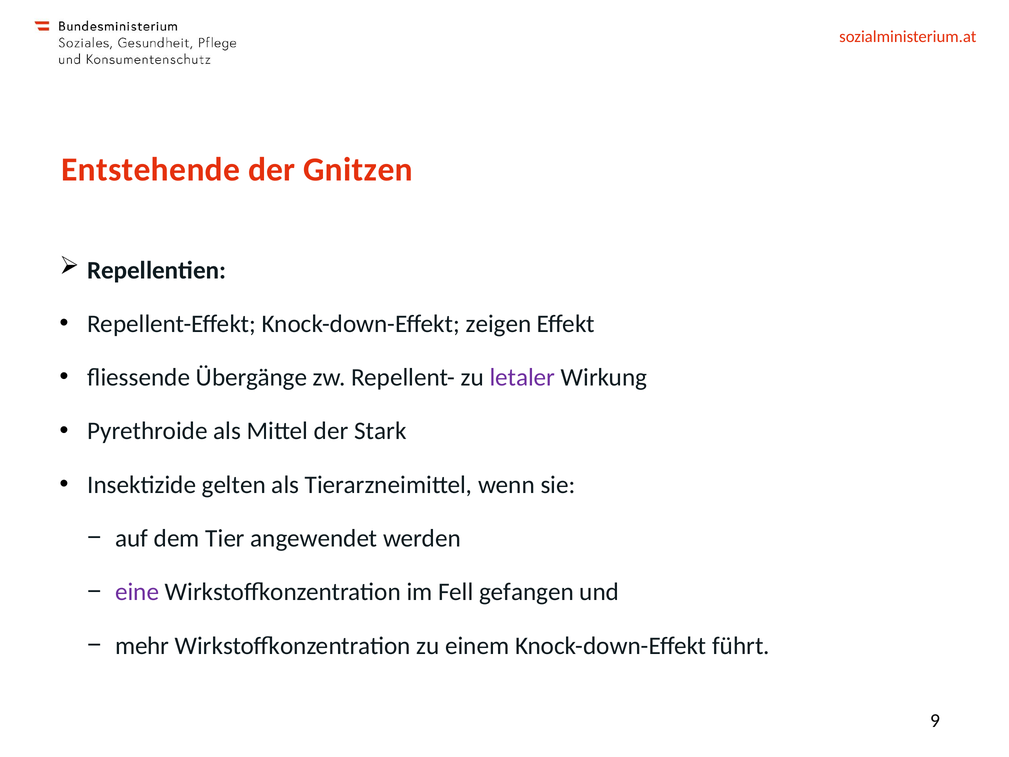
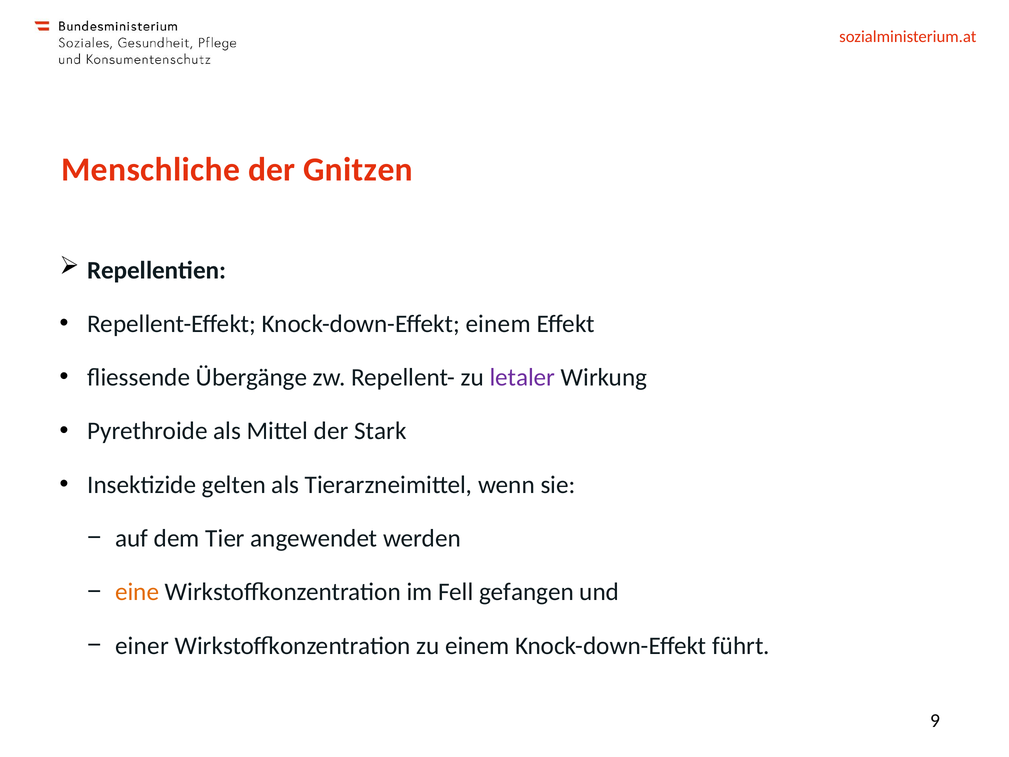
Entstehende: Entstehende -> Menschliche (151, 170)
Knock-down-Effekt zeigen: zeigen -> einem (498, 324)
eine colour: purple -> orange (137, 592)
mehr: mehr -> einer (142, 646)
